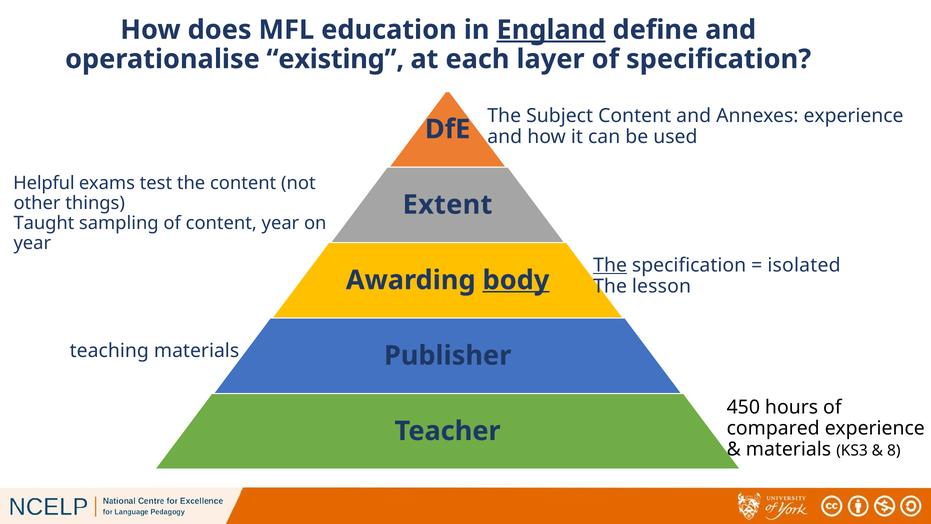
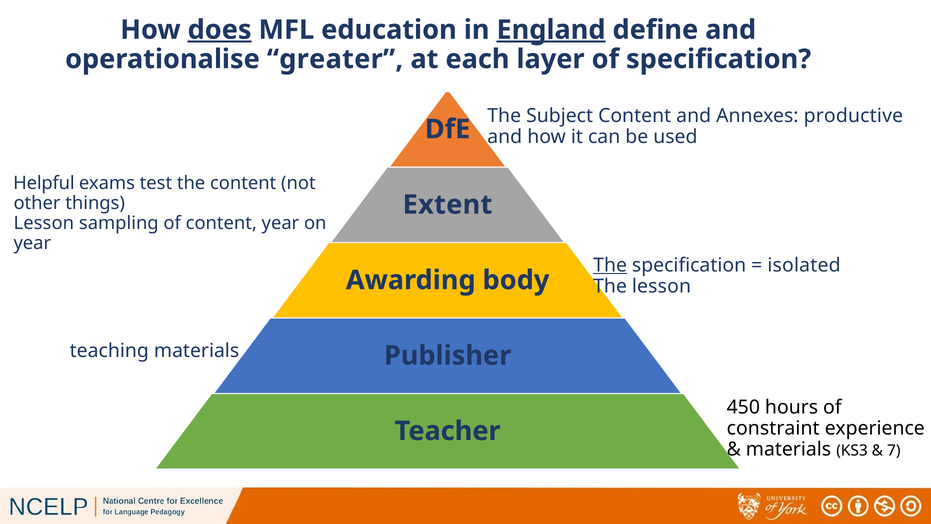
does underline: none -> present (220, 30)
existing: existing -> greater (335, 59)
Annexes experience: experience -> productive (853, 116)
Taught: Taught -> Lesson (44, 223)
body underline: present -> none (516, 280)
compared: compared -> constraint (773, 428)
8: 8 -> 7 (894, 450)
